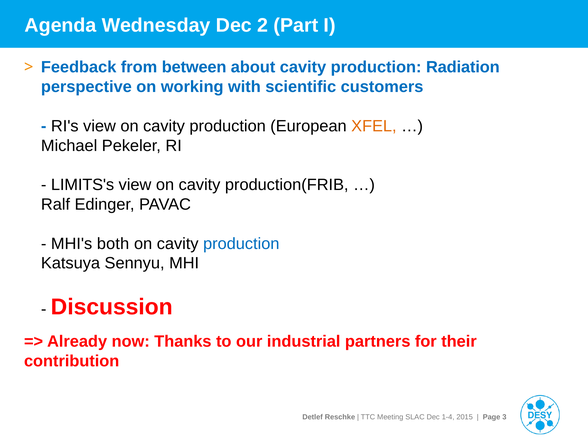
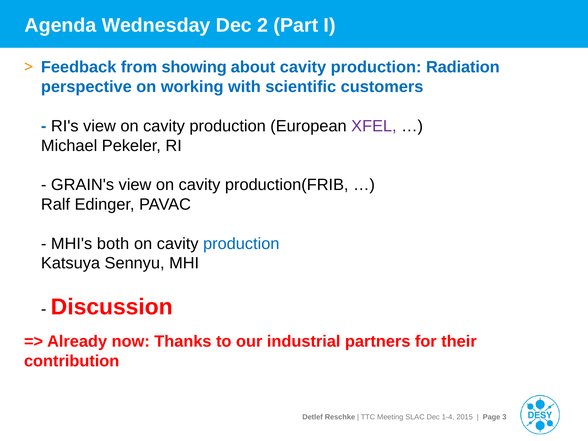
between: between -> showing (194, 67)
XFEL colour: orange -> purple (374, 126)
LIMITS's: LIMITS's -> GRAIN's (83, 185)
